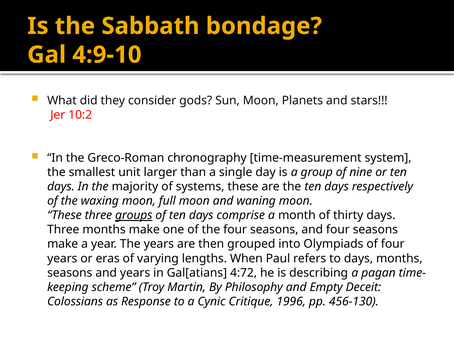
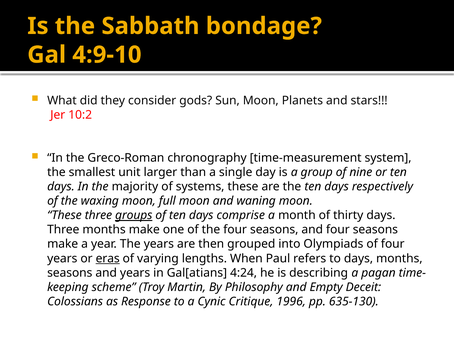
eras underline: none -> present (108, 259)
4:72: 4:72 -> 4:24 (244, 273)
456-130: 456-130 -> 635-130 (354, 302)
